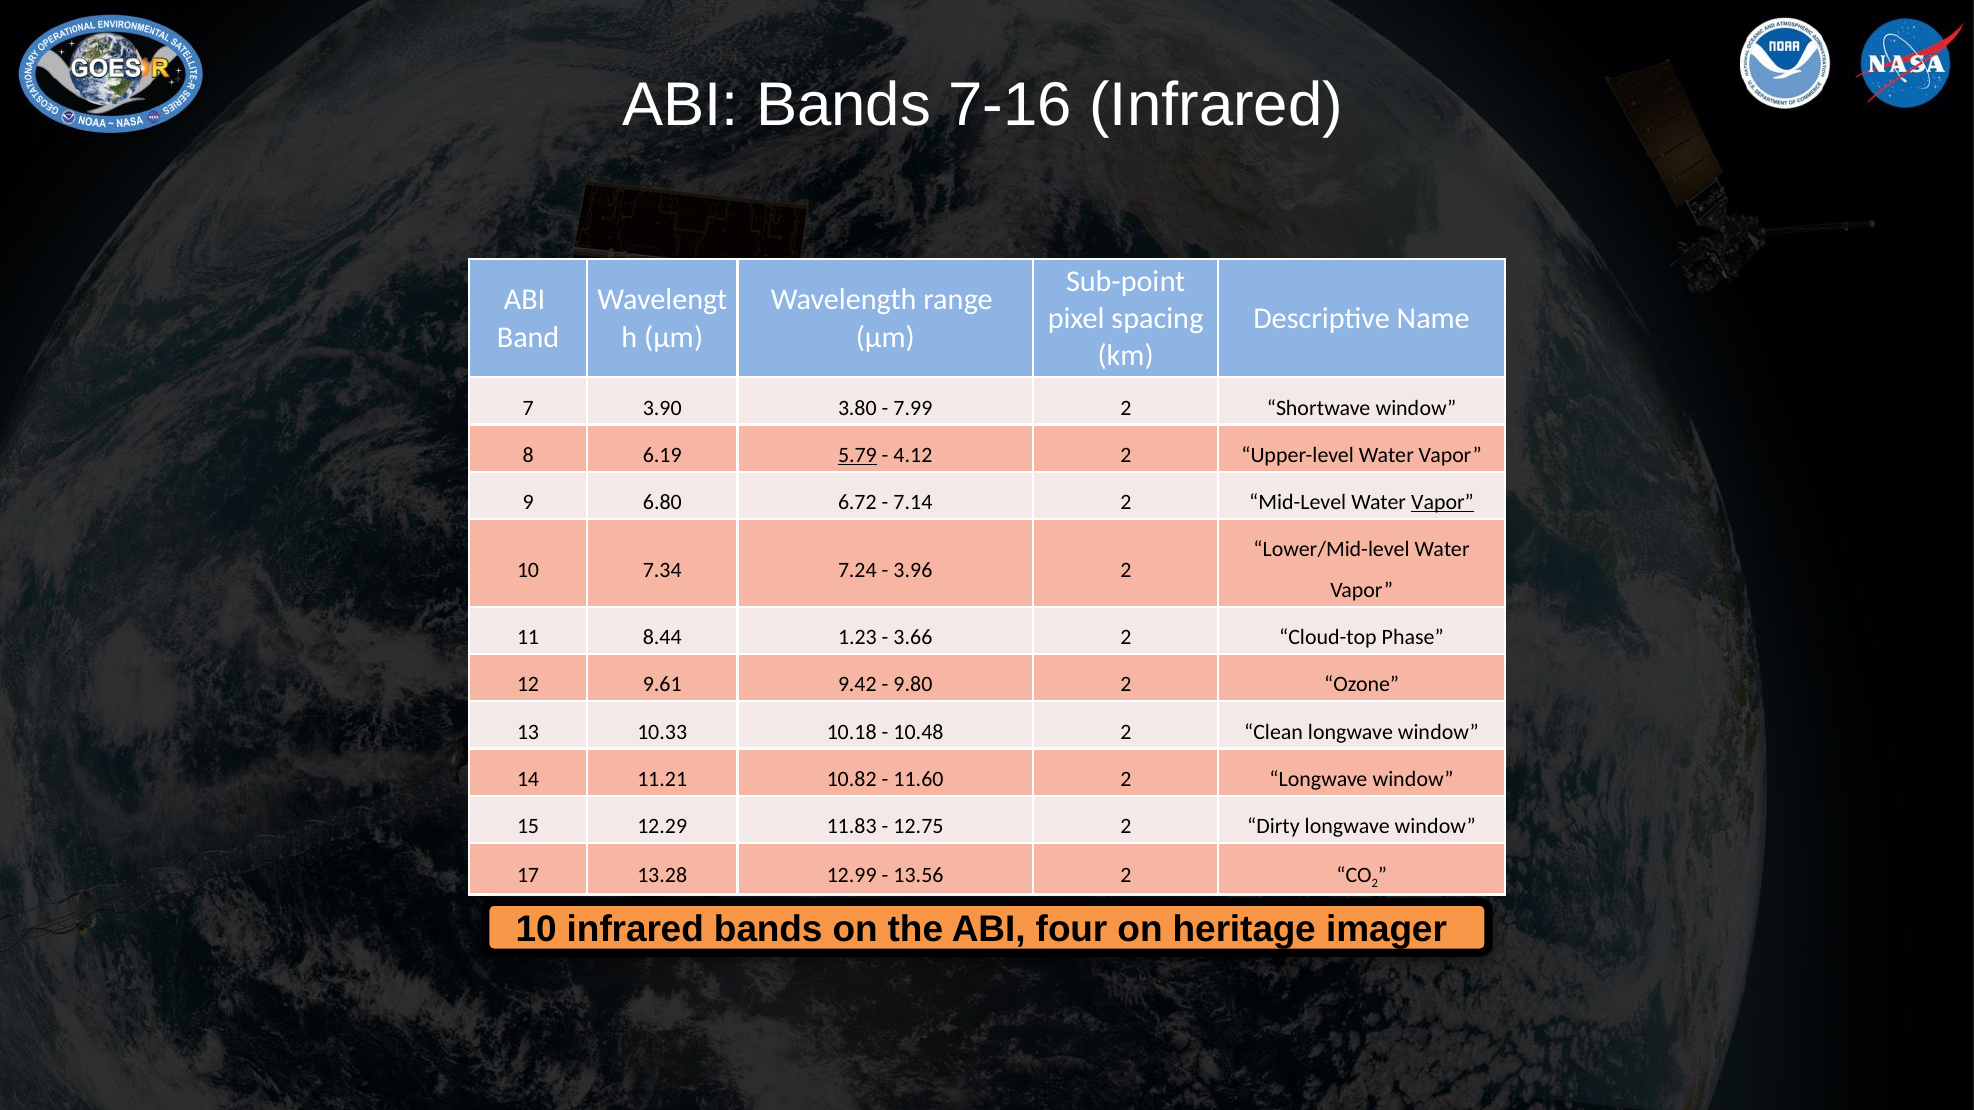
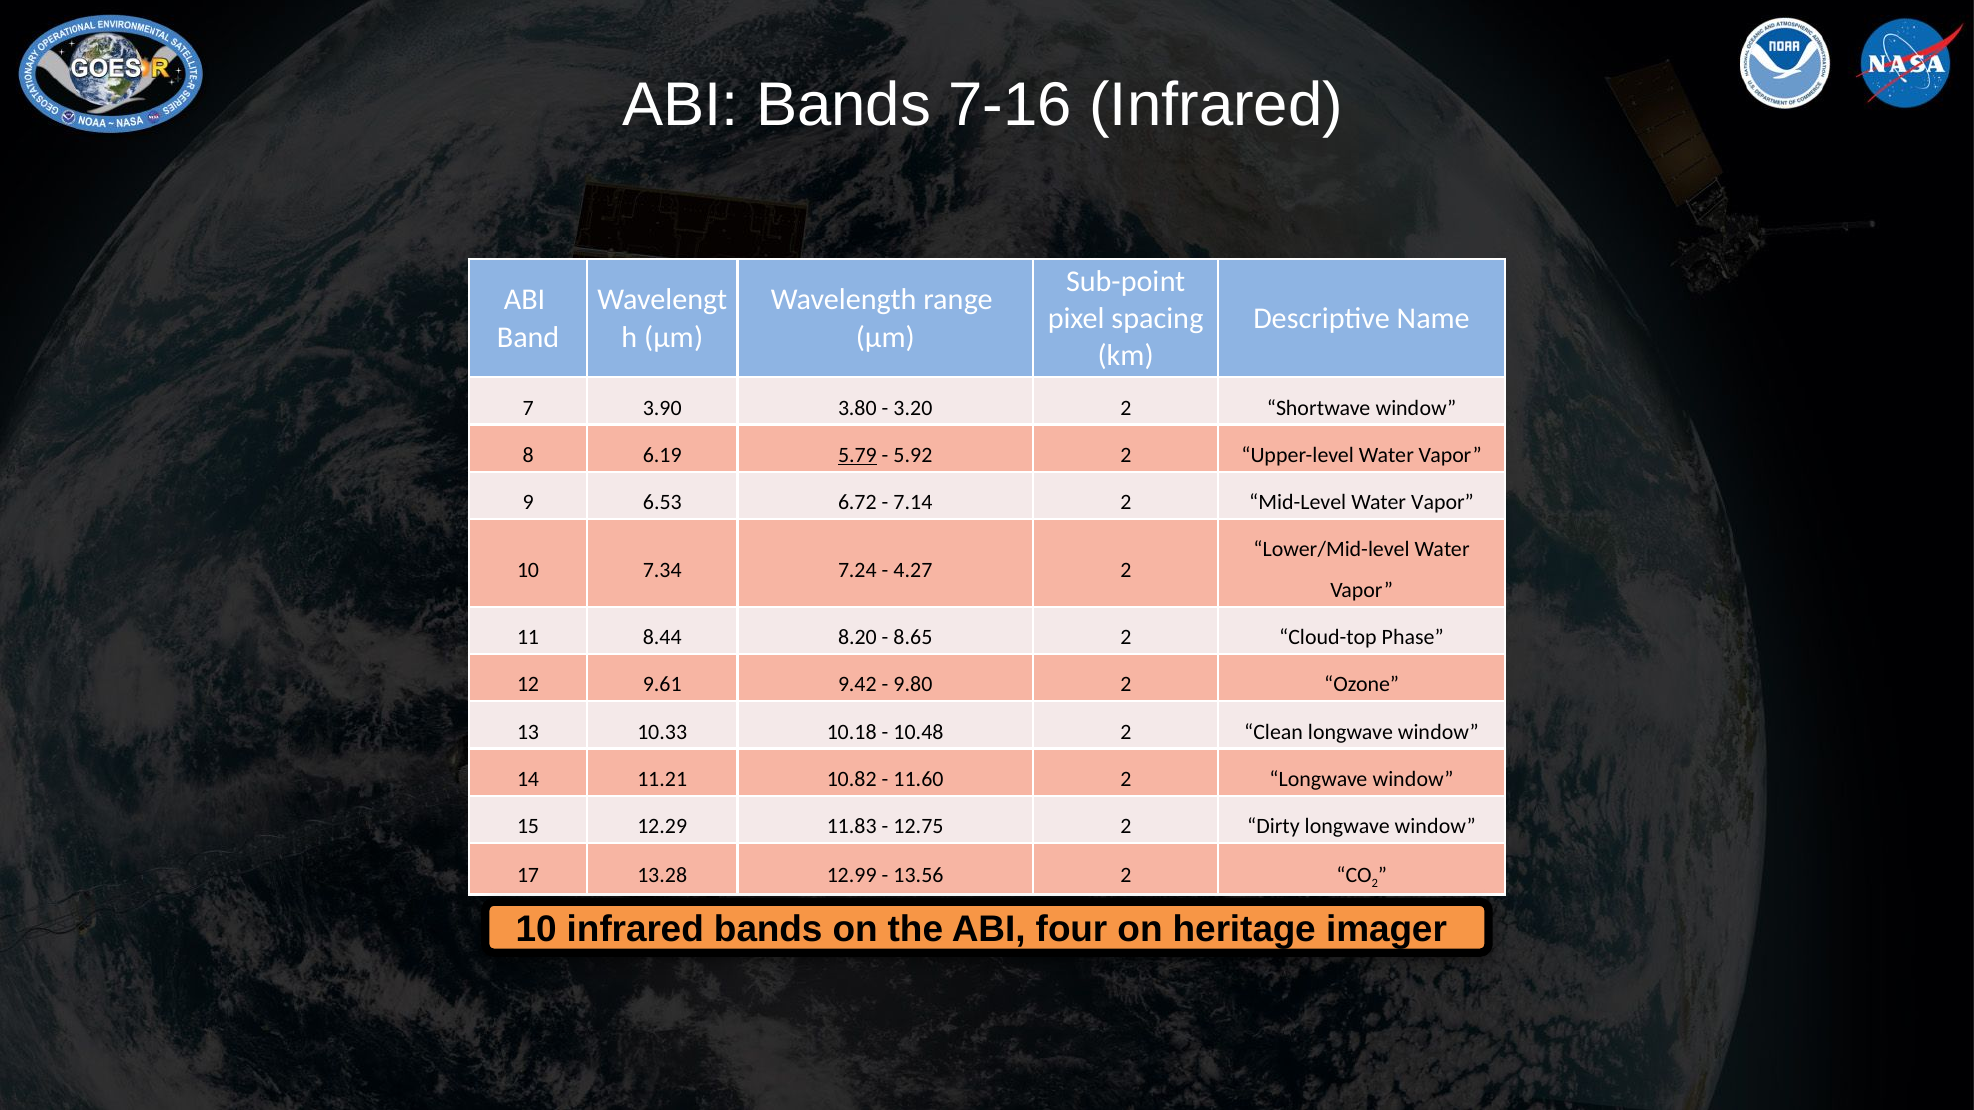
7.99: 7.99 -> 3.20 (913, 408)
4.12: 4.12 -> 5.92 (913, 455)
6.80: 6.80 -> 6.53 (662, 503)
Vapor underline: present -> none (1443, 503)
3.96: 3.96 -> 4.27 (913, 570)
1.23: 1.23 -> 8.20 (857, 638)
3.66: 3.66 -> 8.65 (913, 638)
